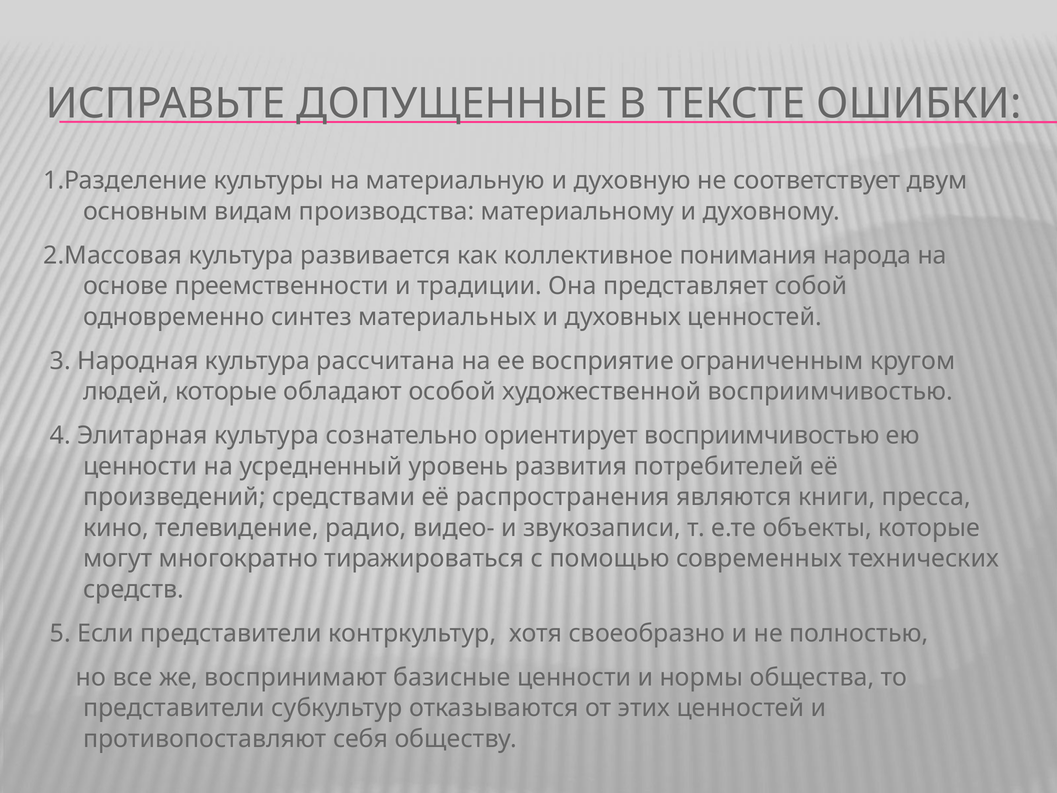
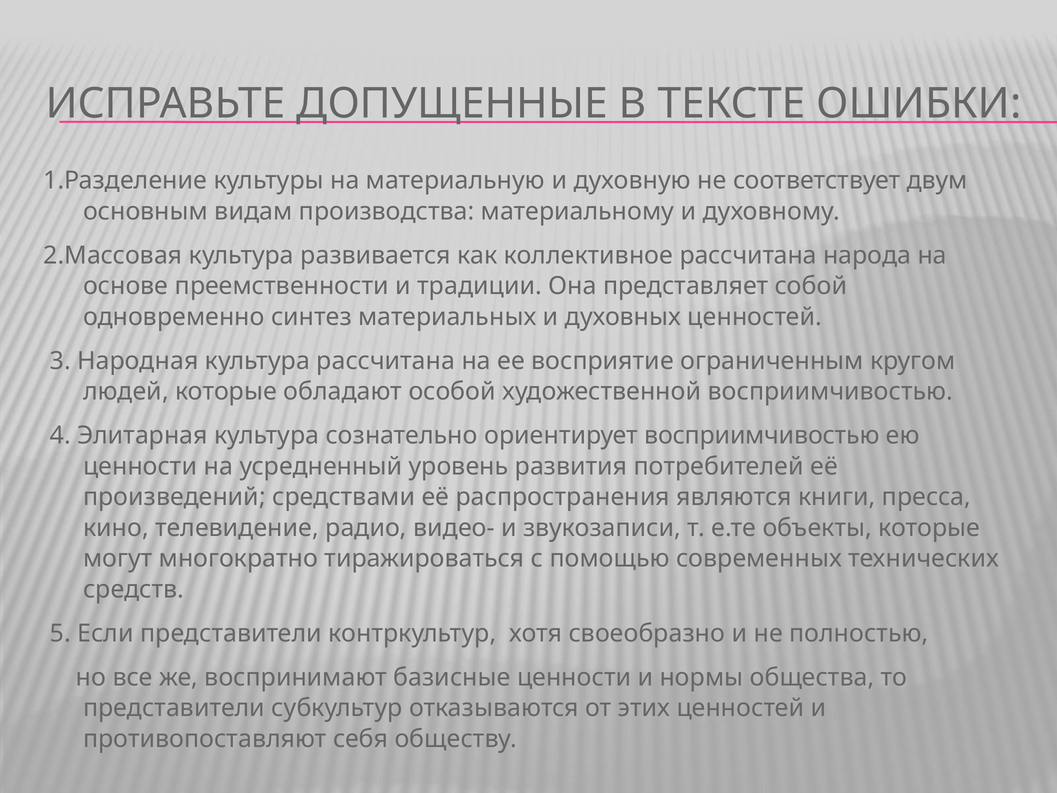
коллективное понимания: понимания -> рассчитана (748, 255)
